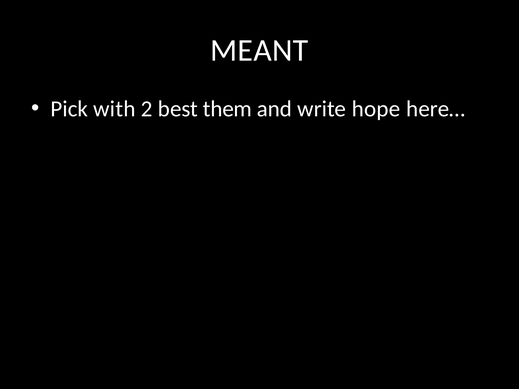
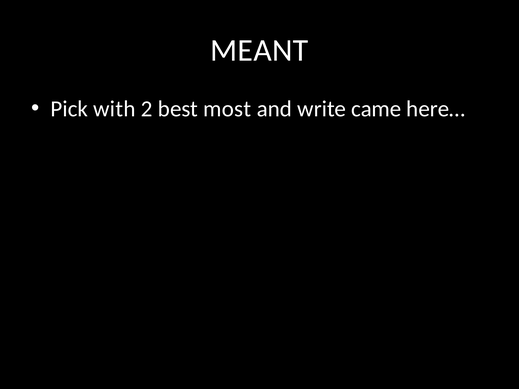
them: them -> most (227, 109)
hope: hope -> came (376, 109)
